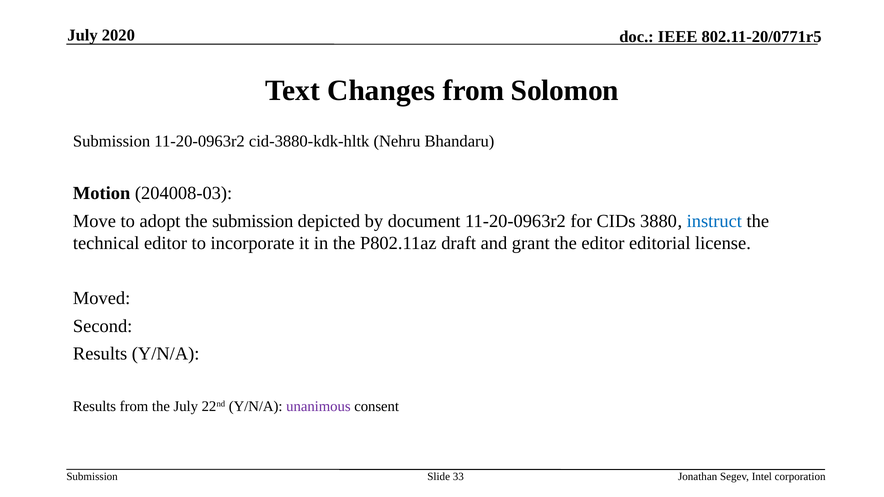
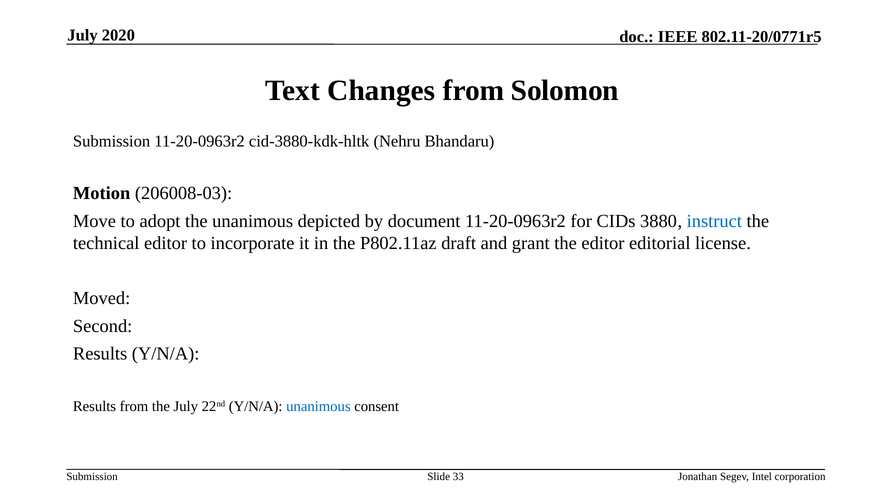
204008-03: 204008-03 -> 206008-03 (184, 193)
the submission: submission -> unanimous (253, 221)
unanimous colour: purple -> blue (318, 407)
